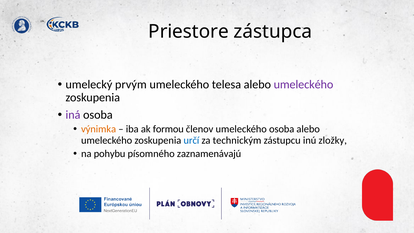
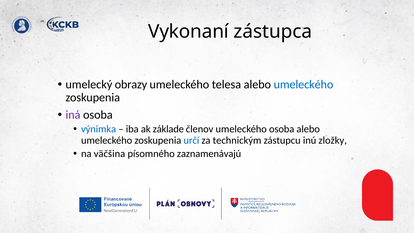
Priestore: Priestore -> Vykonaní (189, 32)
prvým: prvým -> obrazy (131, 84)
umeleckého colour: purple -> blue (303, 84)
výnimka colour: orange -> blue (99, 129)
formou: formou -> základe (168, 129)
pohybu: pohybu -> väčšina (109, 154)
